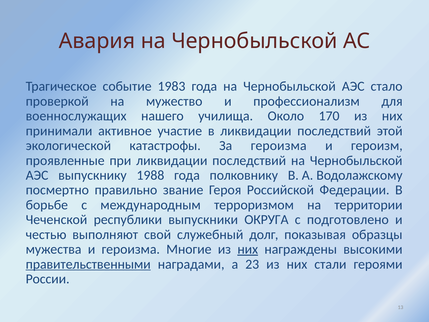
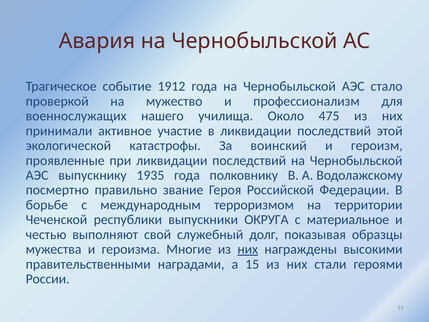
1983: 1983 -> 1912 (172, 86)
170: 170 -> 475 (329, 116)
За героизма: героизма -> воинский (279, 146)
1988: 1988 -> 1935 (150, 175)
подготовлено: подготовлено -> материальное (348, 220)
правительственными underline: present -> none (88, 264)
23: 23 -> 15 (252, 264)
